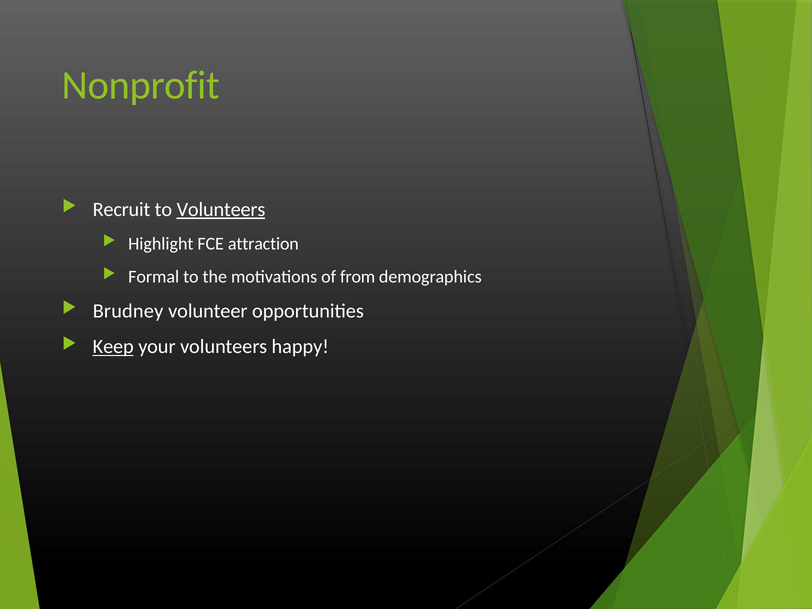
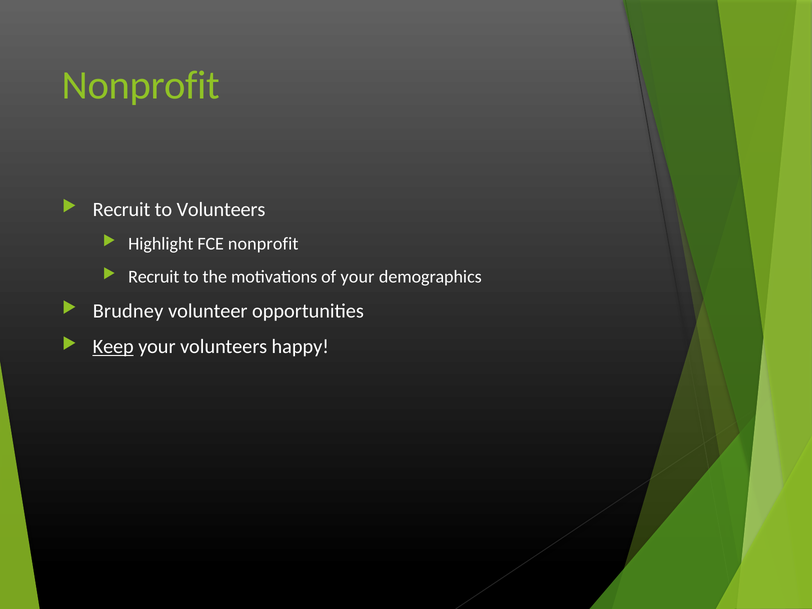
Volunteers underline: present -> none (221, 210)
FCE attraction: attraction -> nonprofit (263, 244)
Formal: Formal -> Recruit (154, 277)
of from: from -> your (357, 277)
